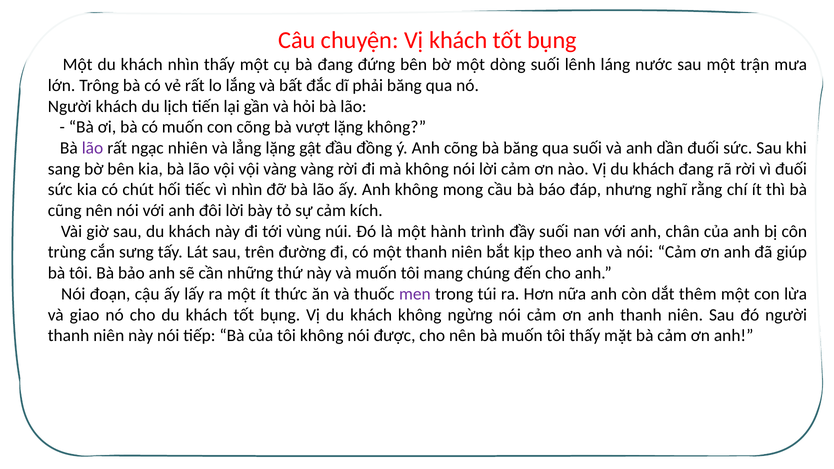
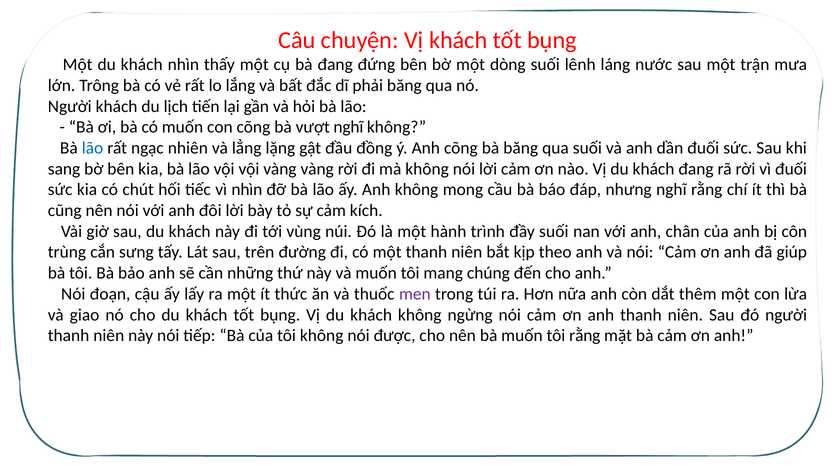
vượt lặng: lặng -> nghĩ (348, 127)
lão colour: purple -> blue (92, 148)
tôi thấy: thấy -> rằng (585, 336)
